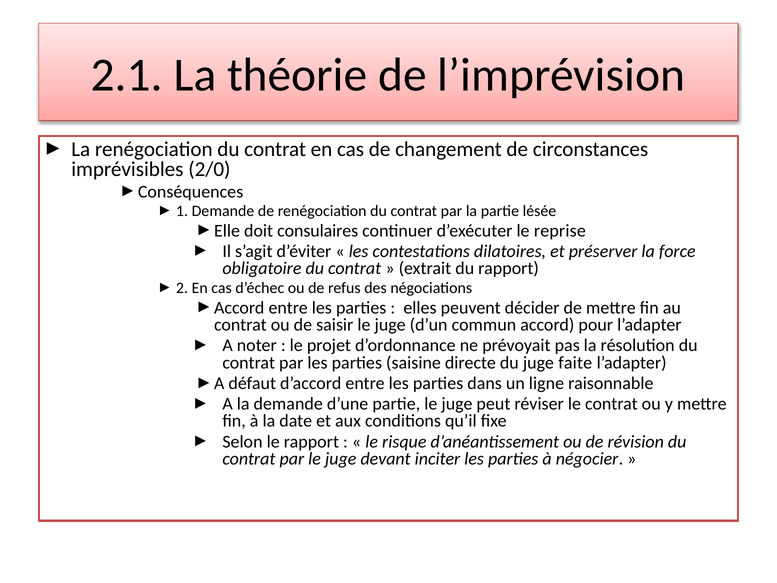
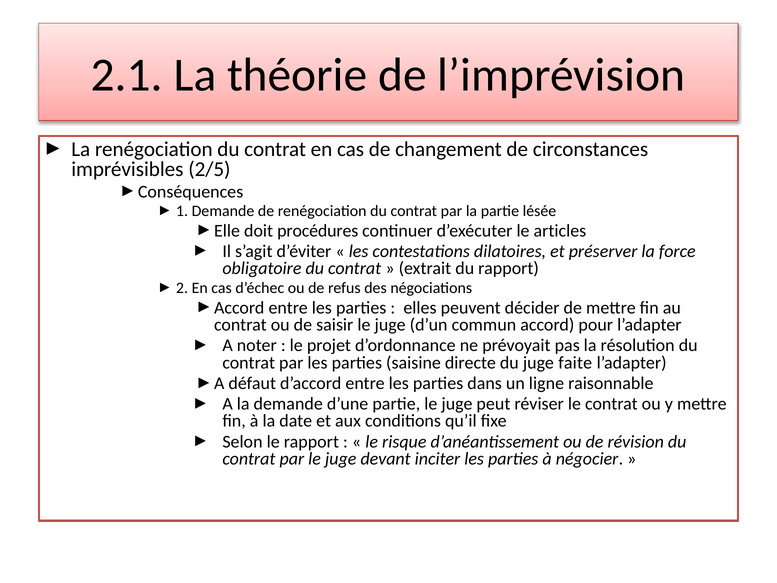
2/0: 2/0 -> 2/5 (209, 169)
consulaires: consulaires -> procédures (318, 231)
reprise: reprise -> articles (560, 231)
